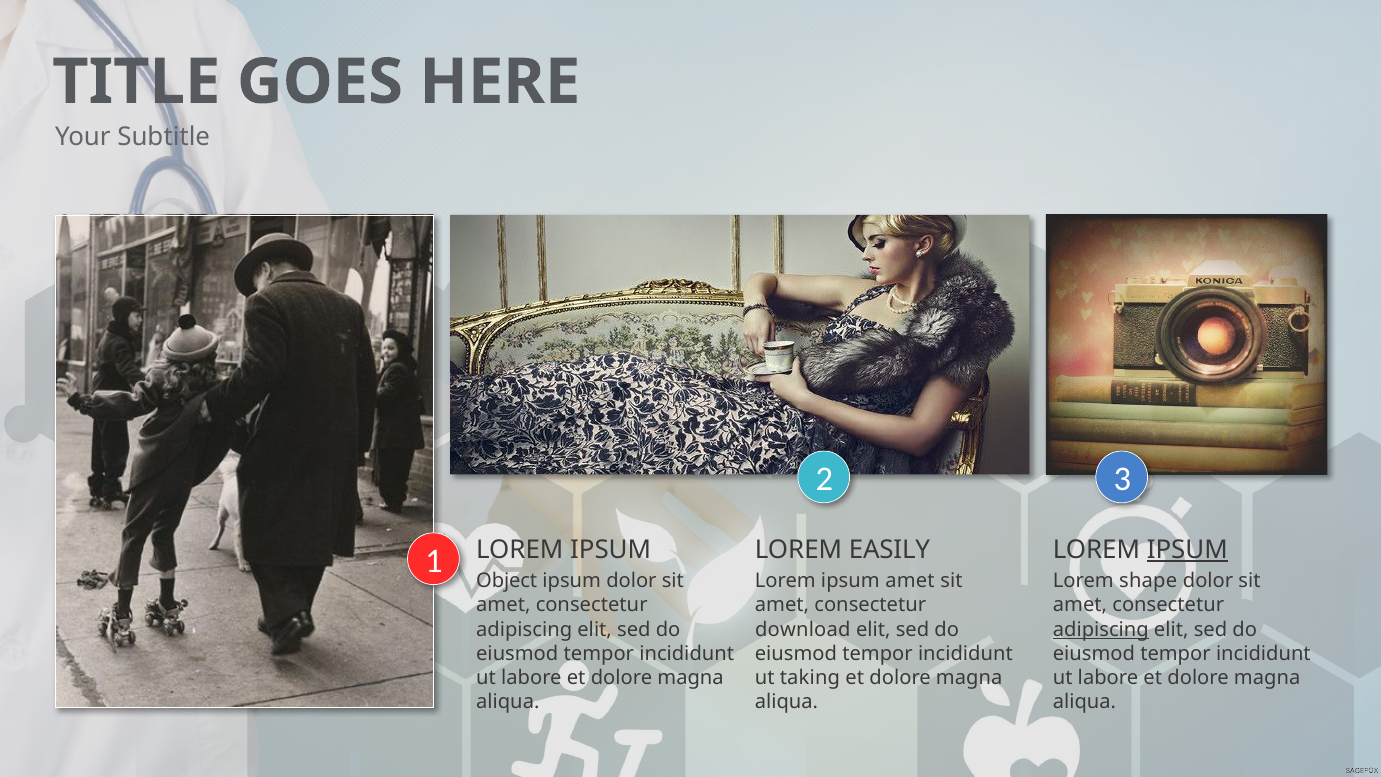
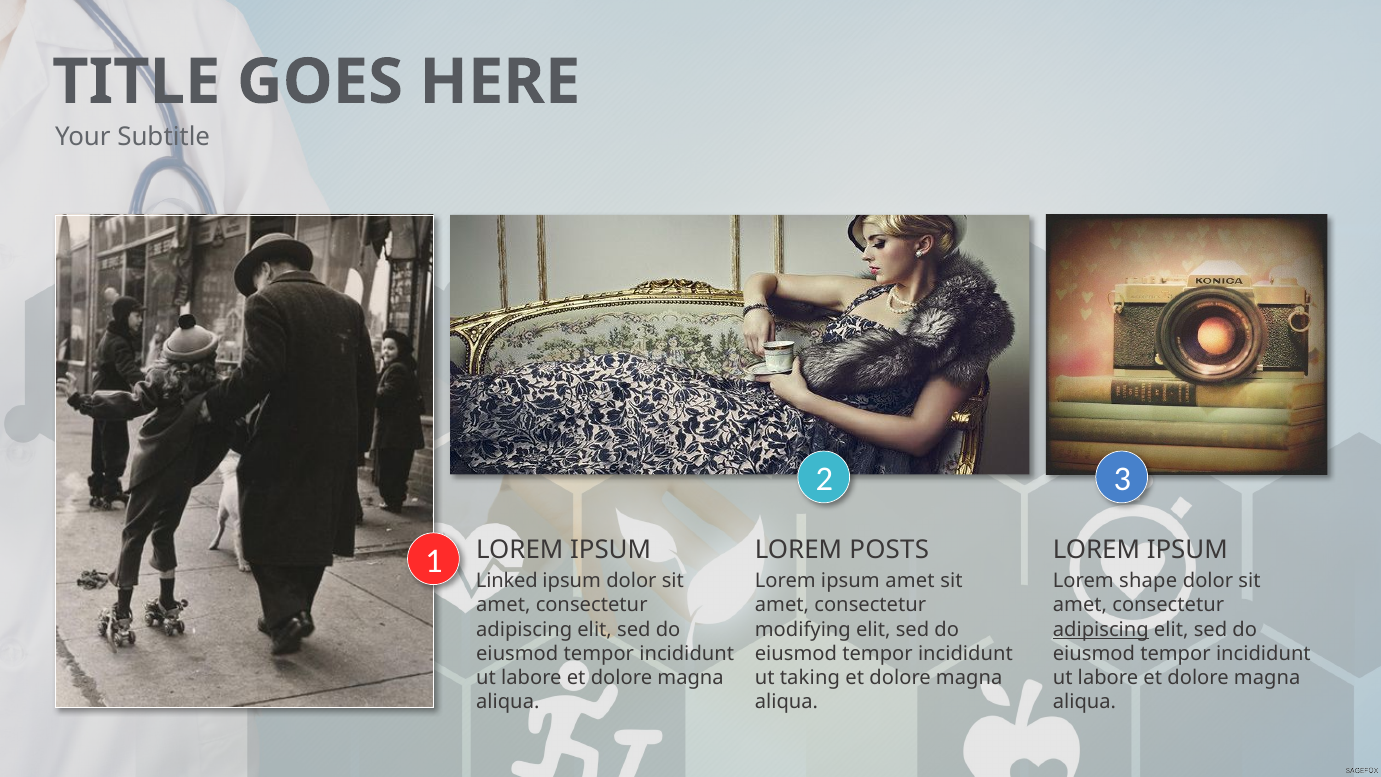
EASILY: EASILY -> POSTS (889, 550)
IPSUM underline: present -> none (1187, 550)
Object: Object -> Linked (507, 581)
download: download -> modifying (803, 629)
